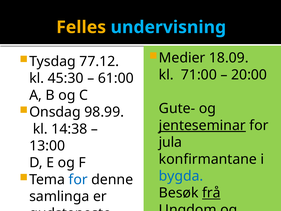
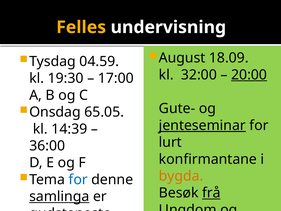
undervisning colour: light blue -> white (168, 27)
Medier: Medier -> August (182, 58)
77.12: 77.12 -> 04.59 (99, 61)
71:00: 71:00 -> 32:00 (199, 75)
20:00 underline: none -> present (249, 75)
45:30: 45:30 -> 19:30 (66, 78)
61:00: 61:00 -> 17:00 (116, 78)
98.99: 98.99 -> 65.05 (104, 112)
14:38: 14:38 -> 14:39 (69, 129)
jula: jula -> lurt (170, 142)
13:00: 13:00 -> 36:00 (47, 146)
bygda colour: blue -> orange (181, 176)
samlinga underline: none -> present (59, 196)
